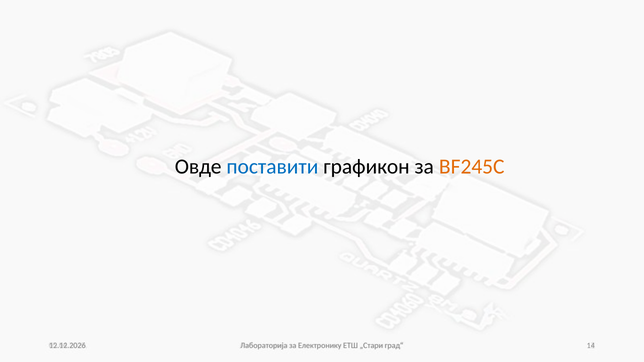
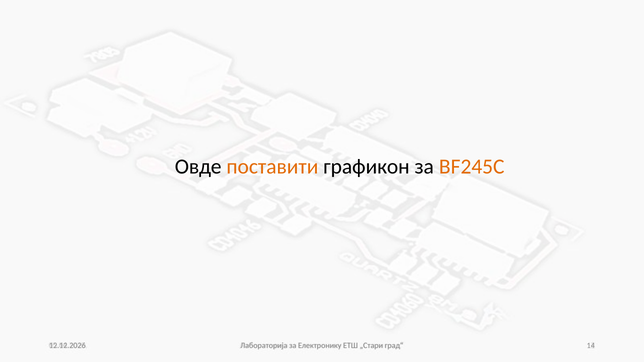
поставити colour: blue -> orange (272, 167)
